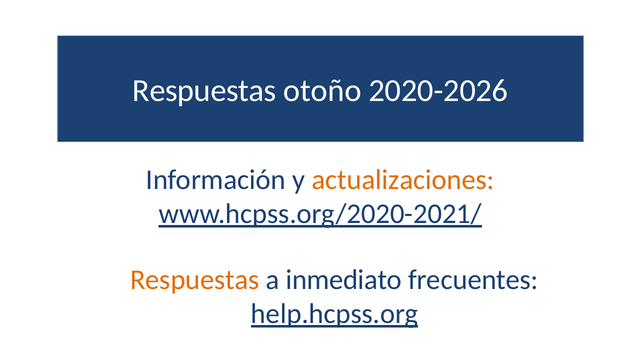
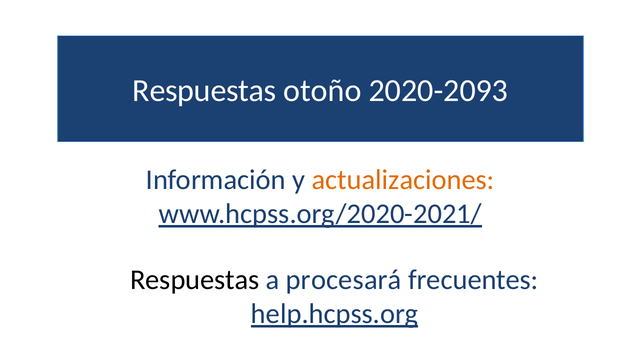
2020-2026: 2020-2026 -> 2020-2093 (438, 91)
Respuestas colour: orange -> black (195, 279)
inmediato: inmediato -> procesará (344, 279)
